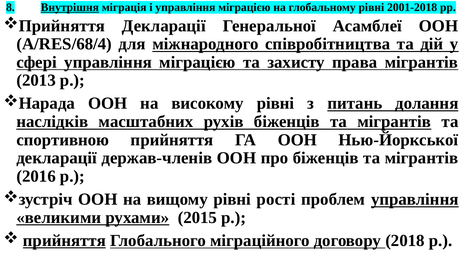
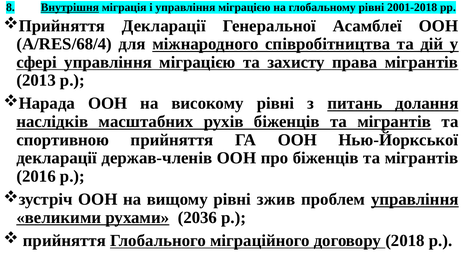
рості: рості -> зжив (276, 199)
2015: 2015 -> 2036 (197, 217)
прийняття underline: present -> none (64, 240)
